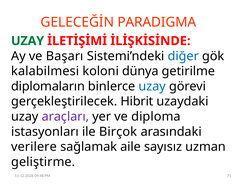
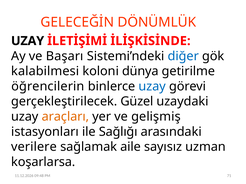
PARADIGMA: PARADIGMA -> DÖNÜMLÜK (157, 22)
UZAY colour: green -> black (28, 41)
diplomaların: diplomaların -> öğrencilerin (48, 87)
Hibrit: Hibrit -> Güzel (137, 102)
araçları colour: purple -> orange (65, 117)
diploma: diploma -> gelişmiş (156, 117)
Birçok: Birçok -> Sağlığı (118, 132)
geliştirme: geliştirme -> koşarlarsa (43, 162)
